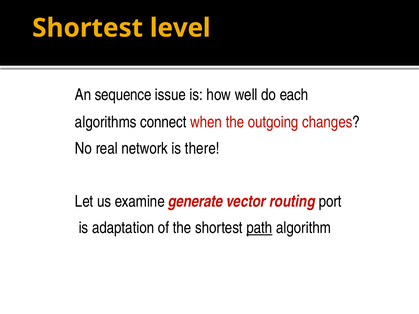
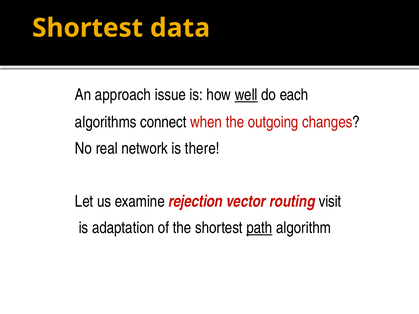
level: level -> data (180, 28)
sequence: sequence -> approach (123, 95)
well underline: none -> present (246, 95)
generate: generate -> rejection (196, 201)
port: port -> visit (330, 201)
